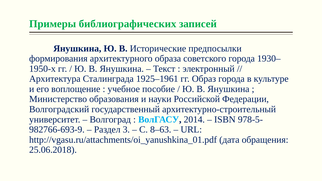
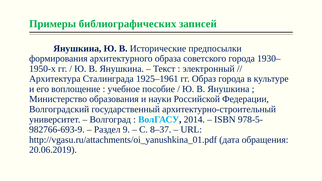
3: 3 -> 9 (126, 130)
8–63: 8–63 -> 8–37 (161, 130)
25.06.2018: 25.06.2018 -> 20.06.2019 (53, 150)
